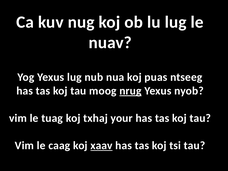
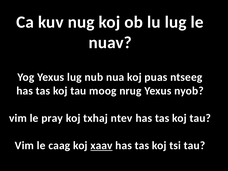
nrug underline: present -> none (130, 91)
tuag: tuag -> pray (52, 118)
your: your -> ntev (122, 118)
